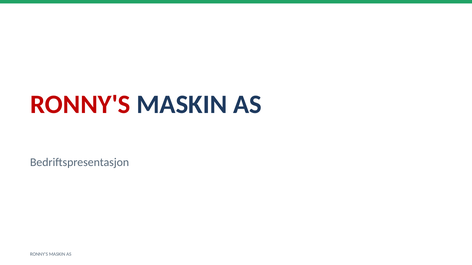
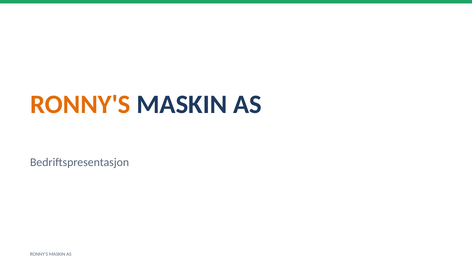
RONNY'S colour: red -> orange (80, 105)
